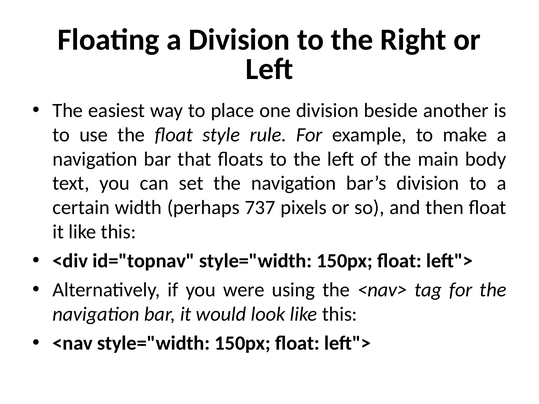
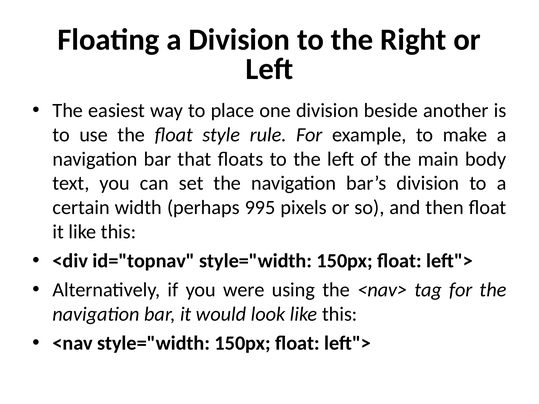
737: 737 -> 995 (260, 208)
